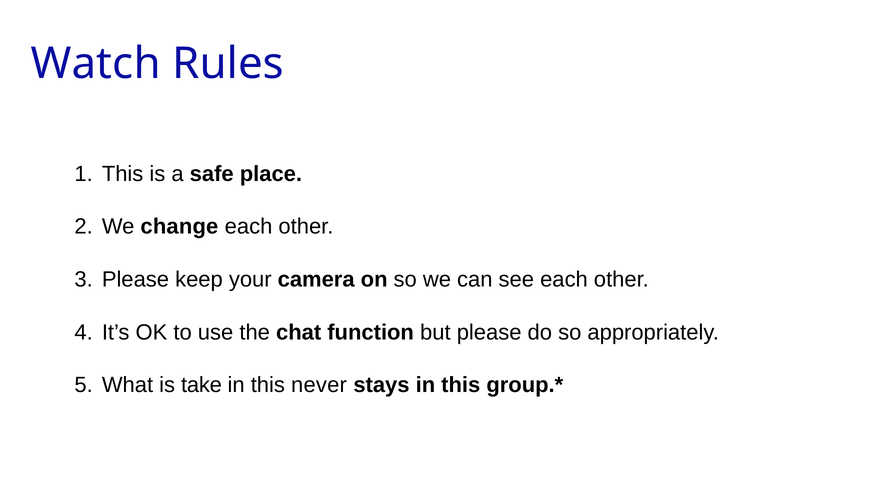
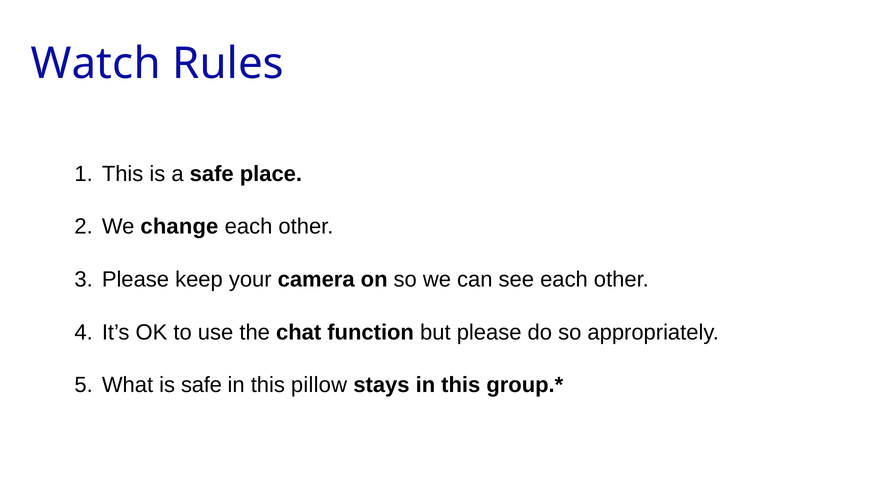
is take: take -> safe (201, 385)
never: never -> pillow (319, 385)
